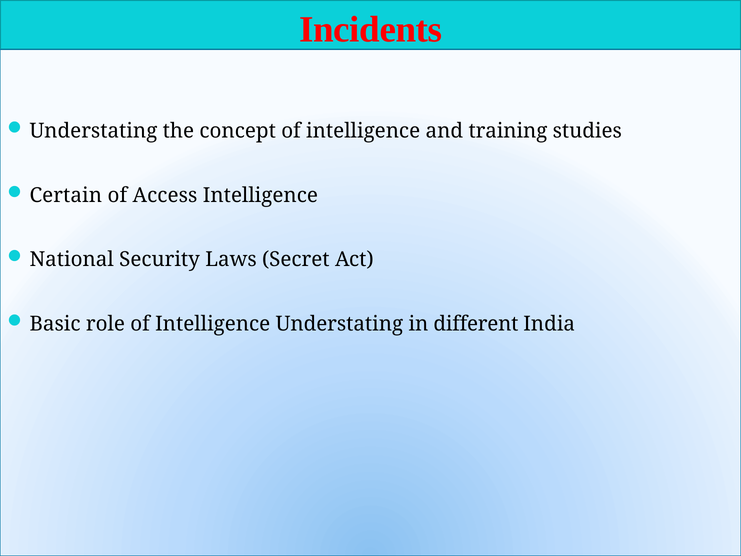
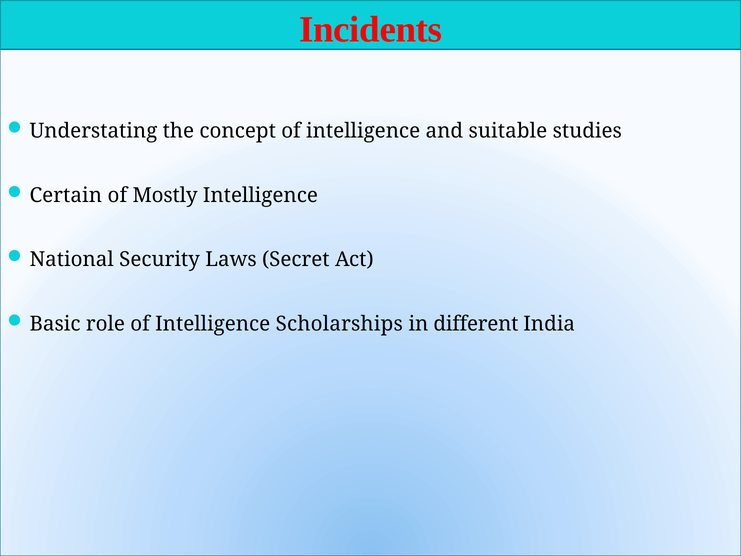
training: training -> suitable (508, 131)
Access: Access -> Mostly (165, 195)
Intelligence Understating: Understating -> Scholarships (339, 324)
